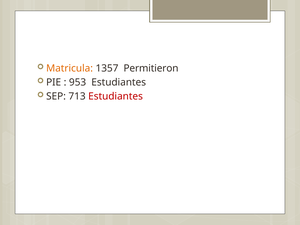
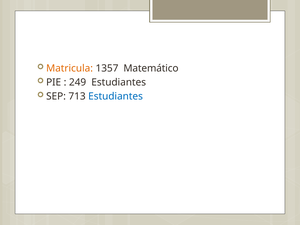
Permitieron: Permitieron -> Matemático (151, 68)
953: 953 -> 249 (78, 82)
Estudiantes colour: red -> blue (116, 96)
